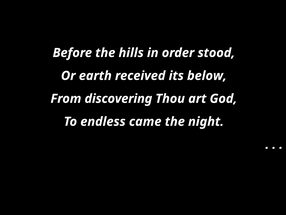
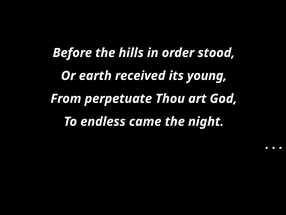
below: below -> young (207, 76)
discovering: discovering -> perpetuate (118, 98)
